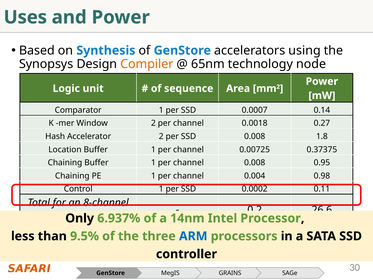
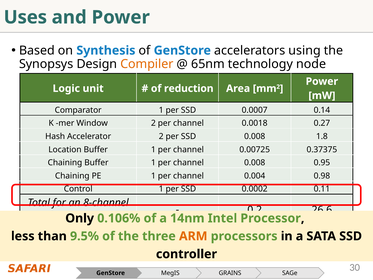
sequence: sequence -> reduction (189, 88)
6.937%: 6.937% -> 0.106% (119, 218)
ARM colour: blue -> orange (193, 236)
